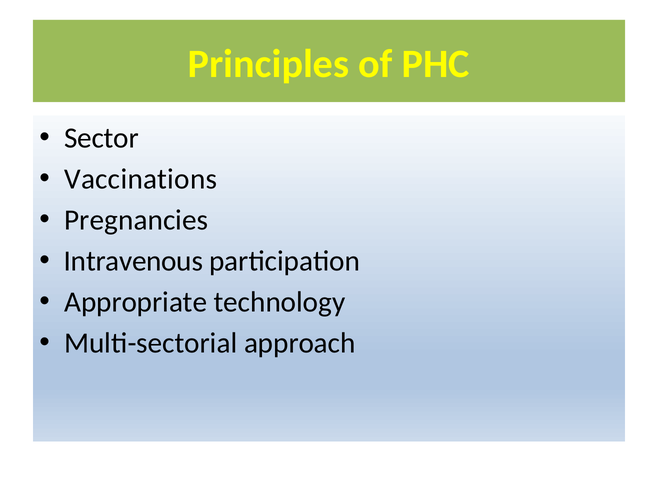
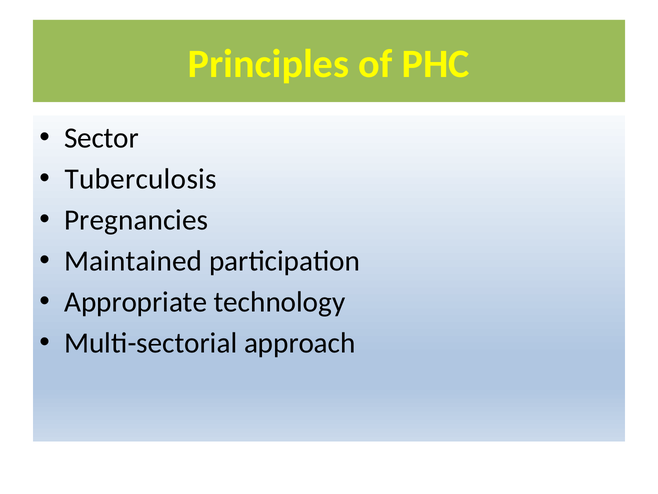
Vaccinations: Vaccinations -> Tuberculosis (141, 179)
Intravenous: Intravenous -> Maintained (133, 261)
